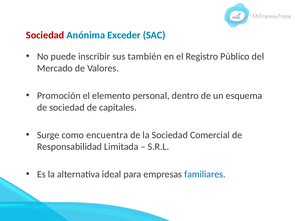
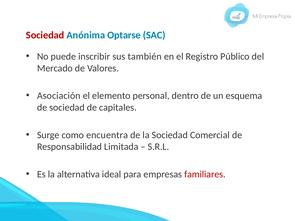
Exceder: Exceder -> Optarse (124, 35)
Promoción: Promoción -> Asociación (59, 96)
familiares colour: blue -> red (205, 174)
